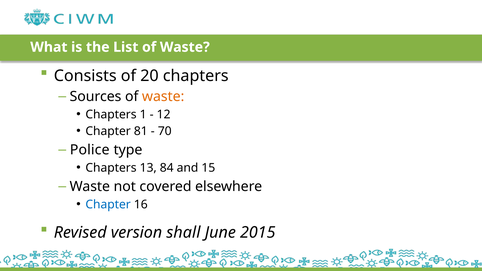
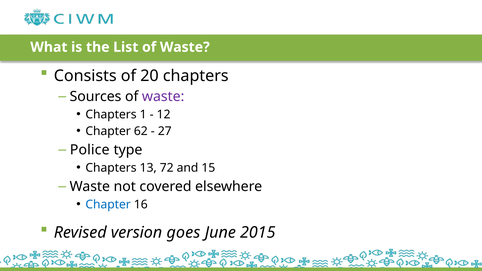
waste colour: orange -> purple (163, 97)
81: 81 -> 62 (141, 131)
70: 70 -> 27 (165, 131)
84: 84 -> 72 (167, 168)
shall: shall -> goes (183, 233)
